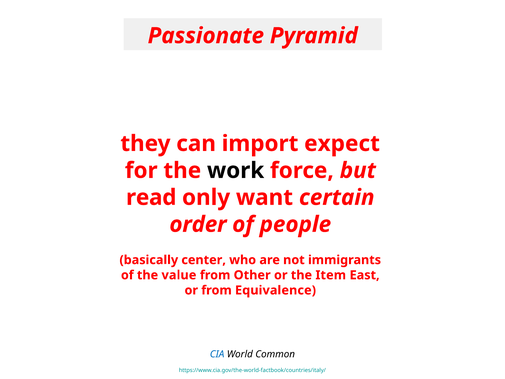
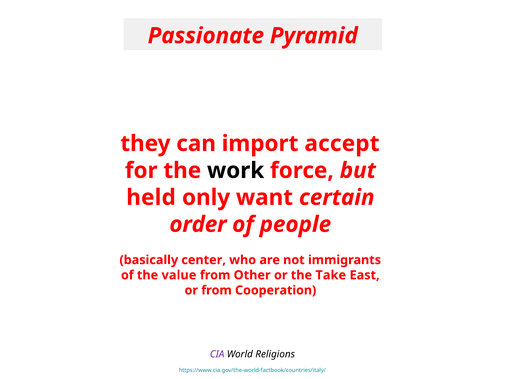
expect: expect -> accept (342, 143)
read: read -> held (151, 197)
Item: Item -> Take (331, 275)
Equivalence: Equivalence -> Cooperation (276, 290)
CIA colour: blue -> purple (217, 354)
Common: Common -> Religions (275, 354)
